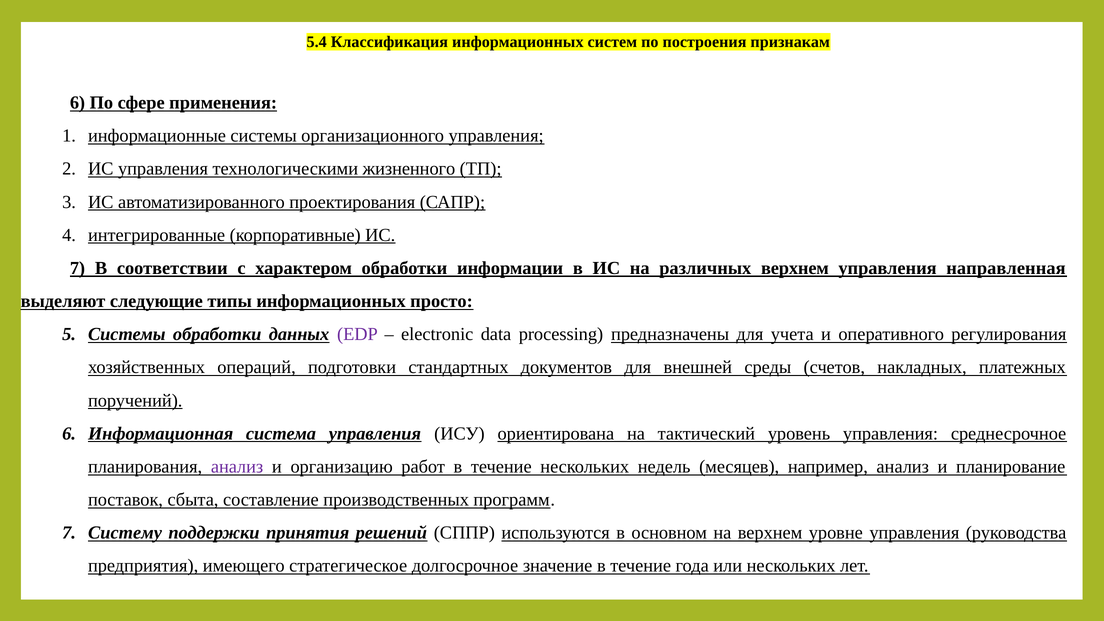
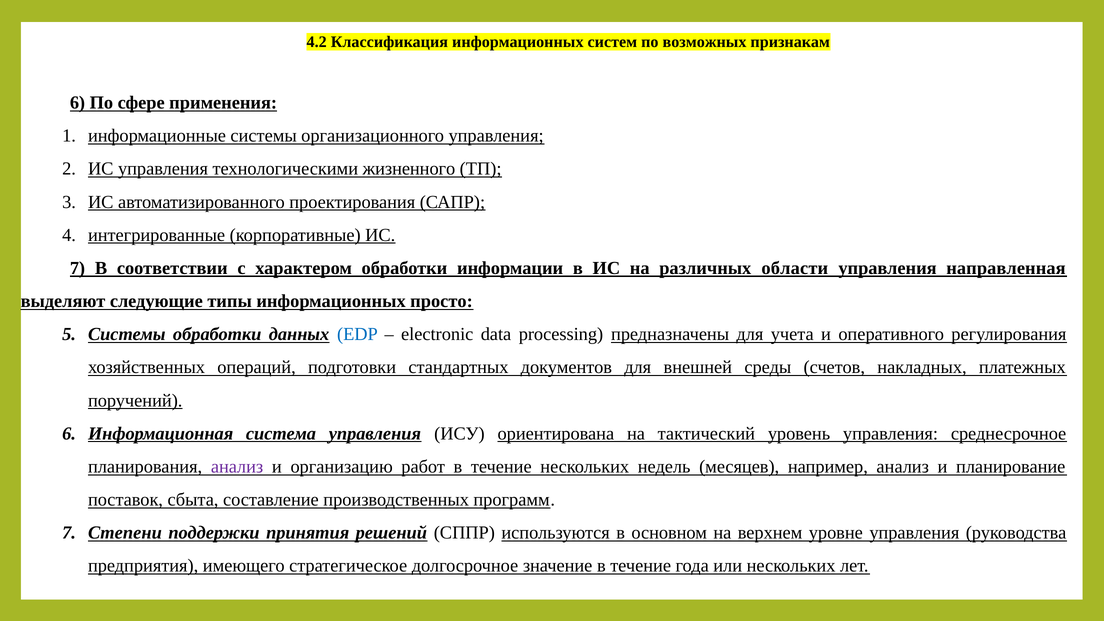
5.4: 5.4 -> 4.2 (317, 42)
построения: построения -> возможных (705, 42)
различных верхнем: верхнем -> области (795, 268)
EDP colour: purple -> blue (357, 334)
Систему: Систему -> Степени (125, 533)
